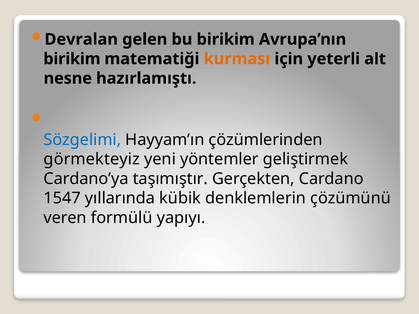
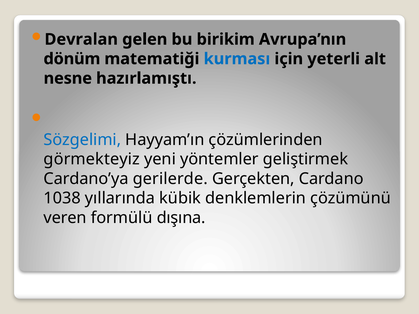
birikim: birikim -> dönüm (72, 59)
kurması colour: orange -> blue (237, 59)
taşımıştır: taşımıştır -> gerilerde (170, 179)
1547: 1547 -> 1038 (62, 198)
yapıyı: yapıyı -> dışına (181, 218)
